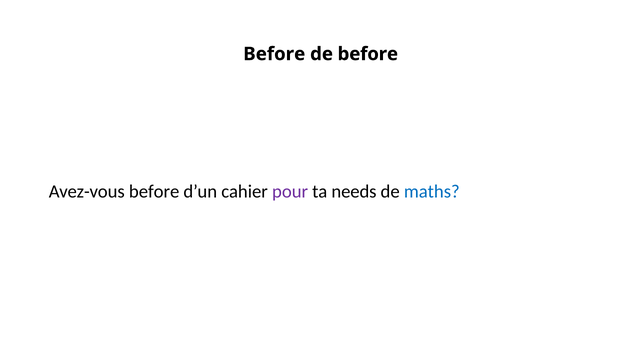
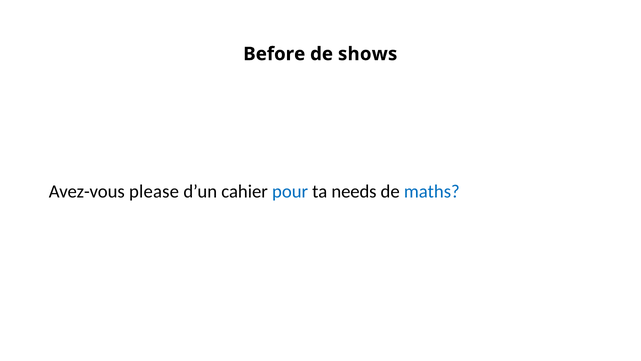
de before: before -> shows (368, 54)
Avez-vous before: before -> please (154, 191)
pour colour: purple -> blue (290, 191)
